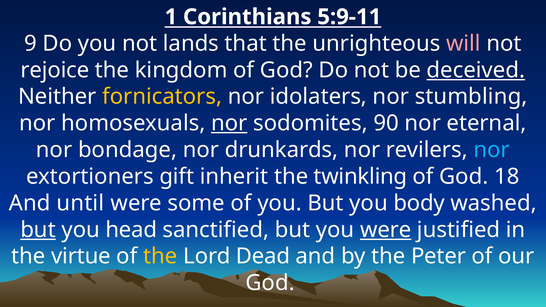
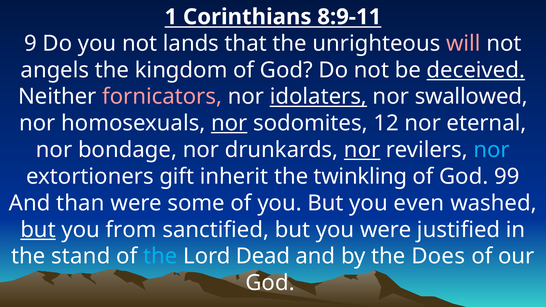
5:9-11: 5:9-11 -> 8:9-11 (349, 17)
rejoice: rejoice -> angels (55, 70)
fornicators colour: yellow -> pink (162, 97)
idolaters underline: none -> present (318, 97)
stumbling: stumbling -> swallowed (471, 97)
90: 90 -> 12 (386, 123)
nor underline: none -> present (362, 150)
18: 18 -> 99 (507, 177)
until: until -> than (80, 203)
body: body -> even (419, 203)
head: head -> from (131, 230)
were underline: present -> none (386, 230)
virtue: virtue -> stand (81, 256)
the colour: yellow -> light blue (160, 256)
Peter: Peter -> Does (438, 256)
